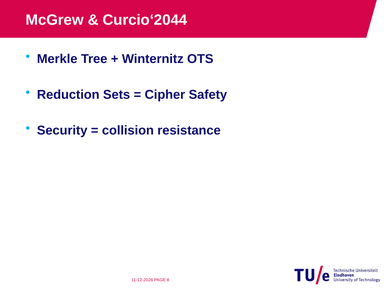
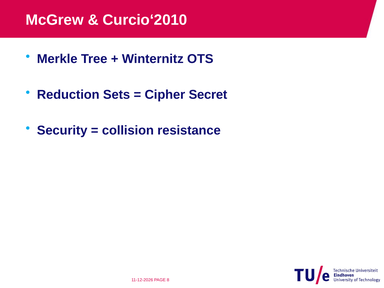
Curcio‘2044: Curcio‘2044 -> Curcio‘2010 (145, 20)
Safety: Safety -> Secret (208, 95)
